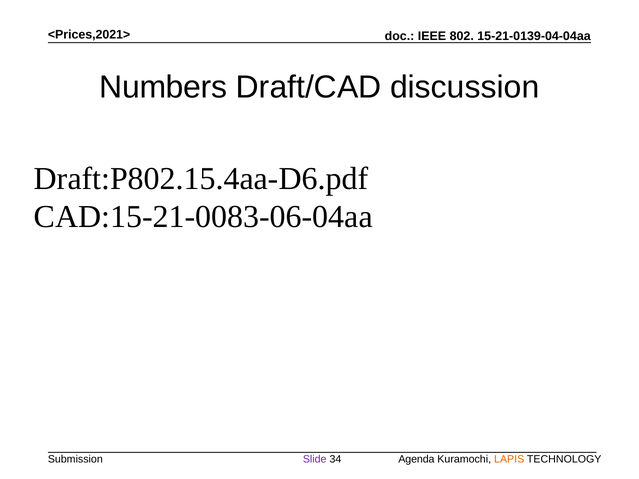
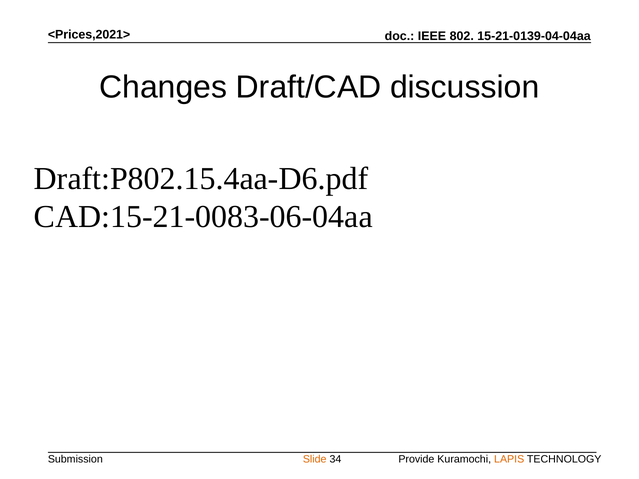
Numbers: Numbers -> Changes (163, 87)
Slide colour: purple -> orange (315, 460)
Agenda: Agenda -> Provide (416, 460)
